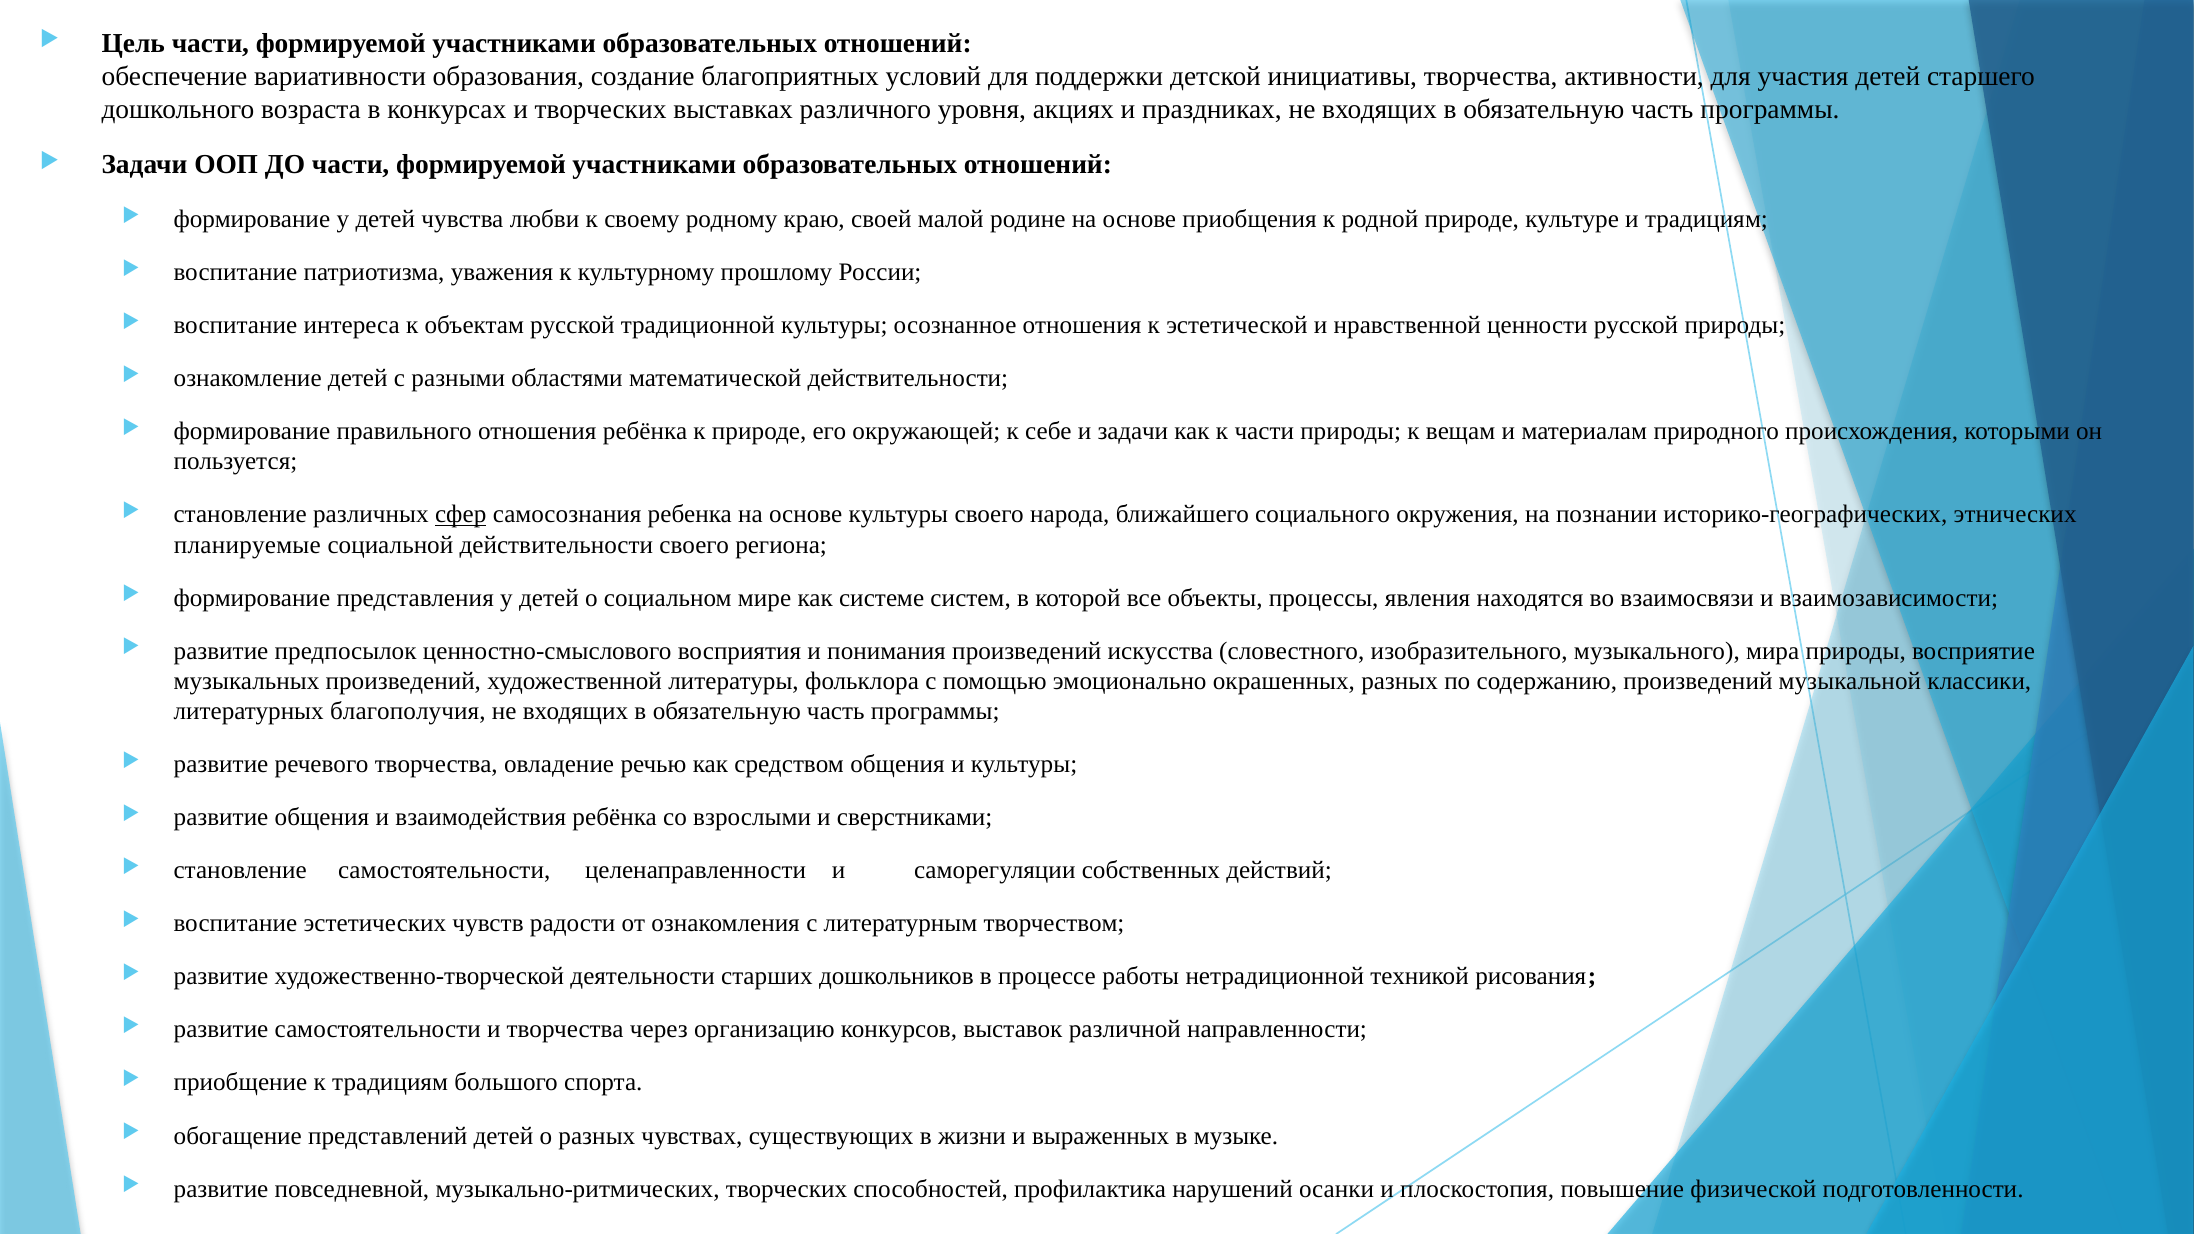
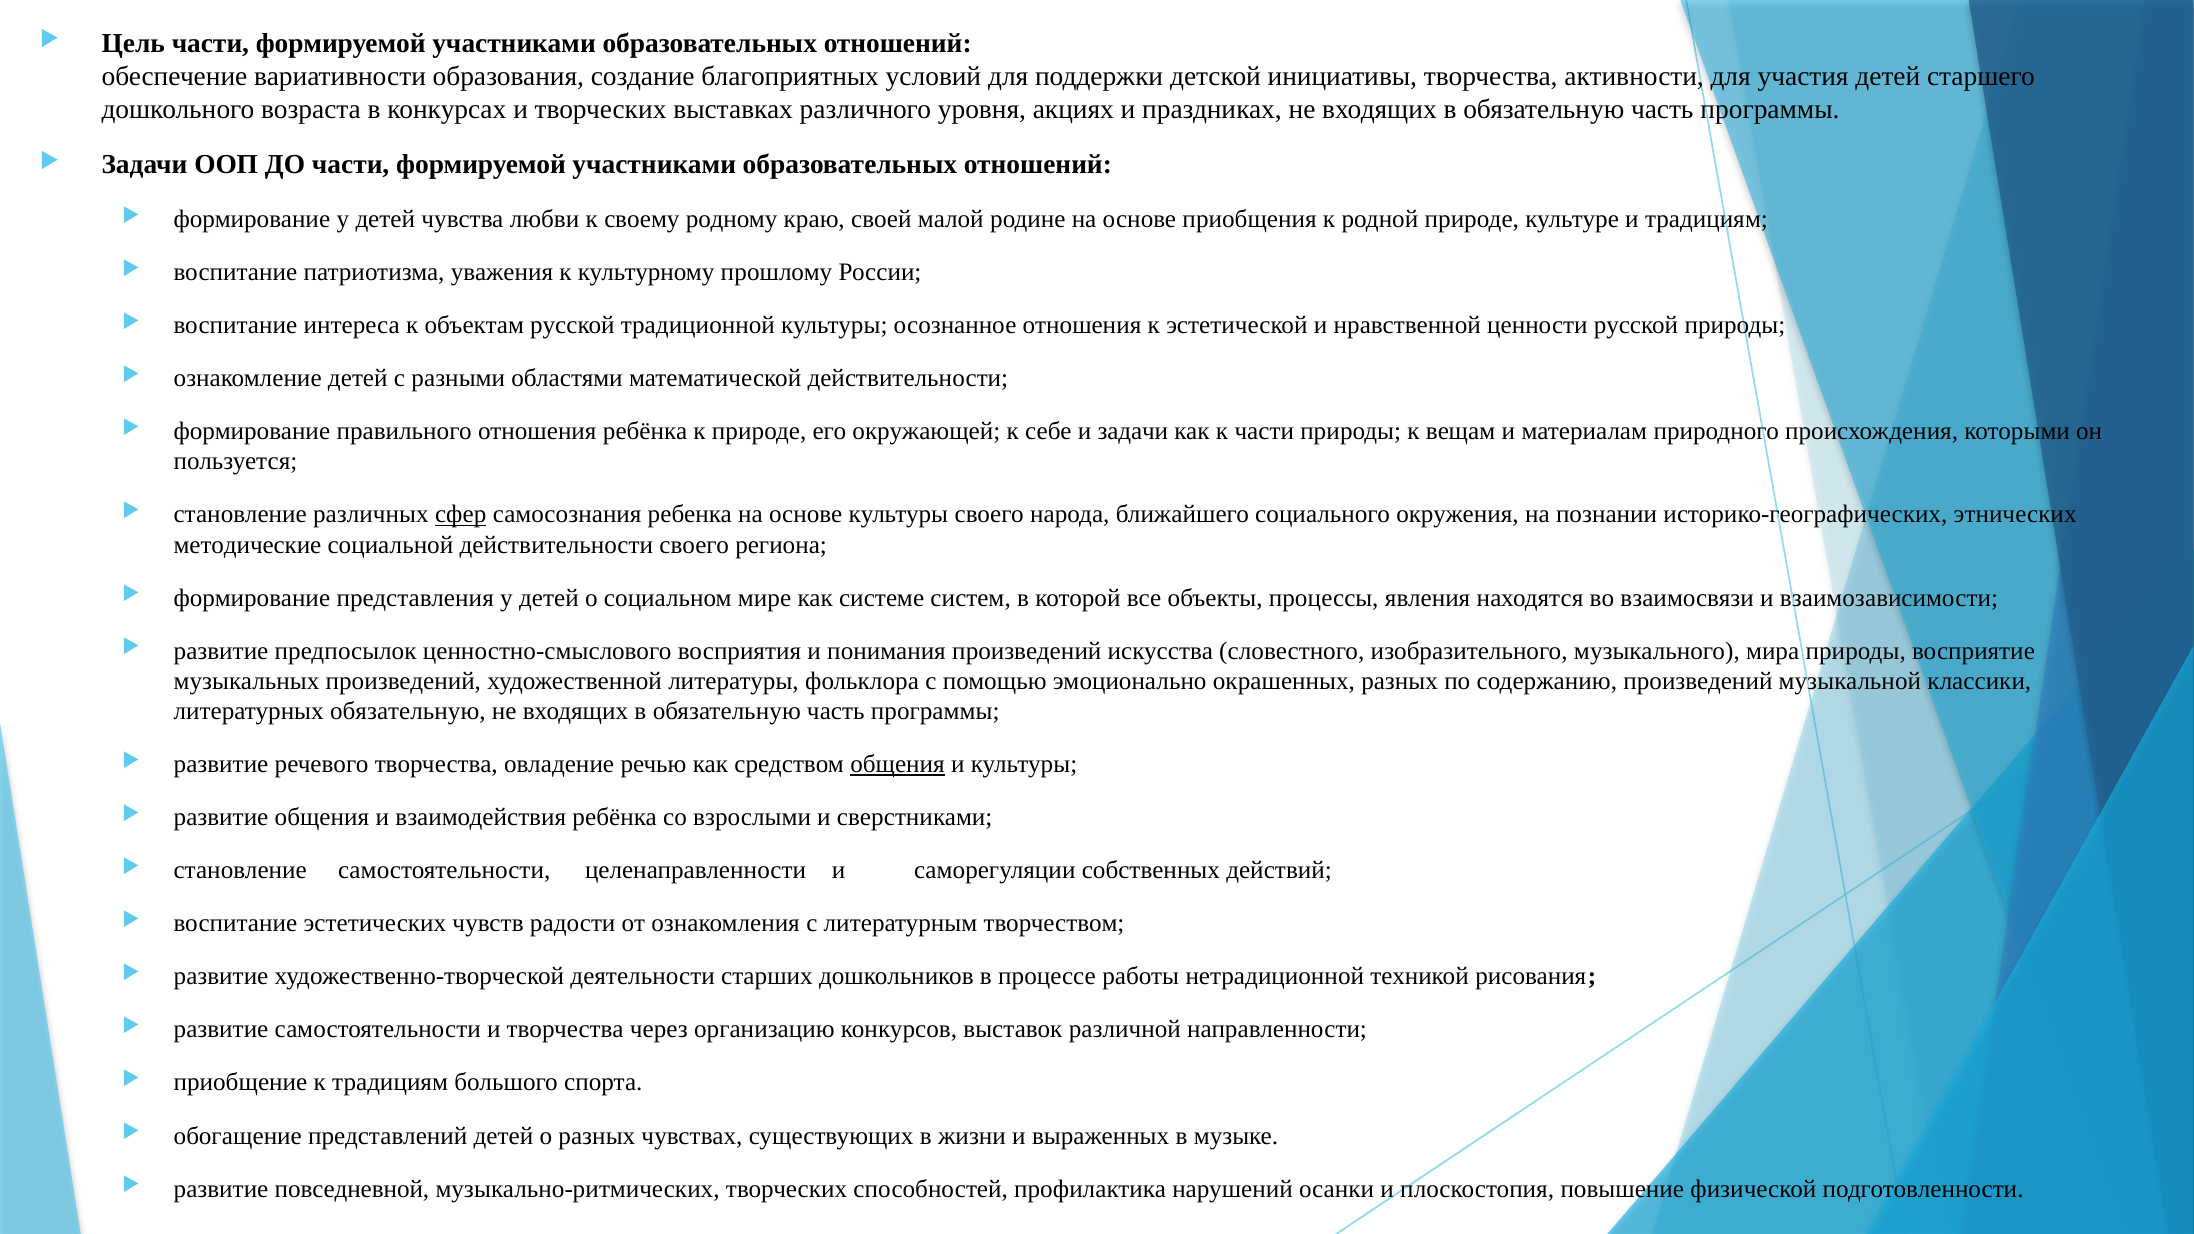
планируемые: планируемые -> методические (247, 545)
литературных благополучия: благополучия -> обязательную (408, 711)
общения underline: none -> present (898, 764)
